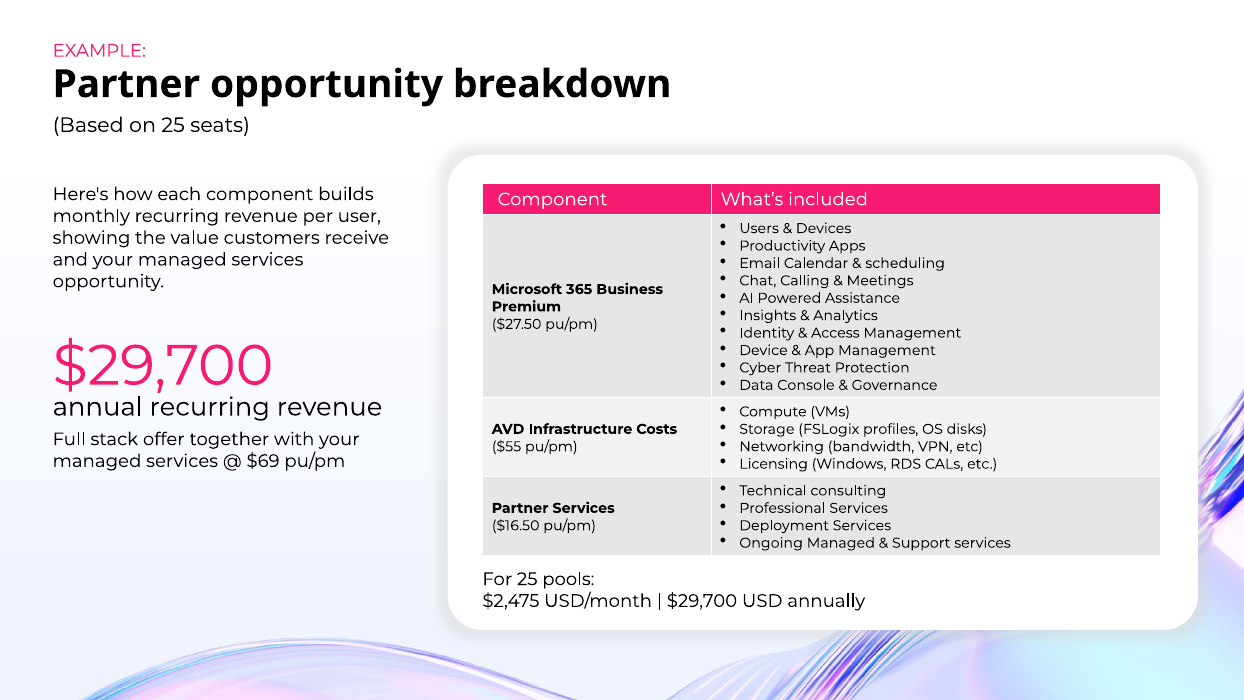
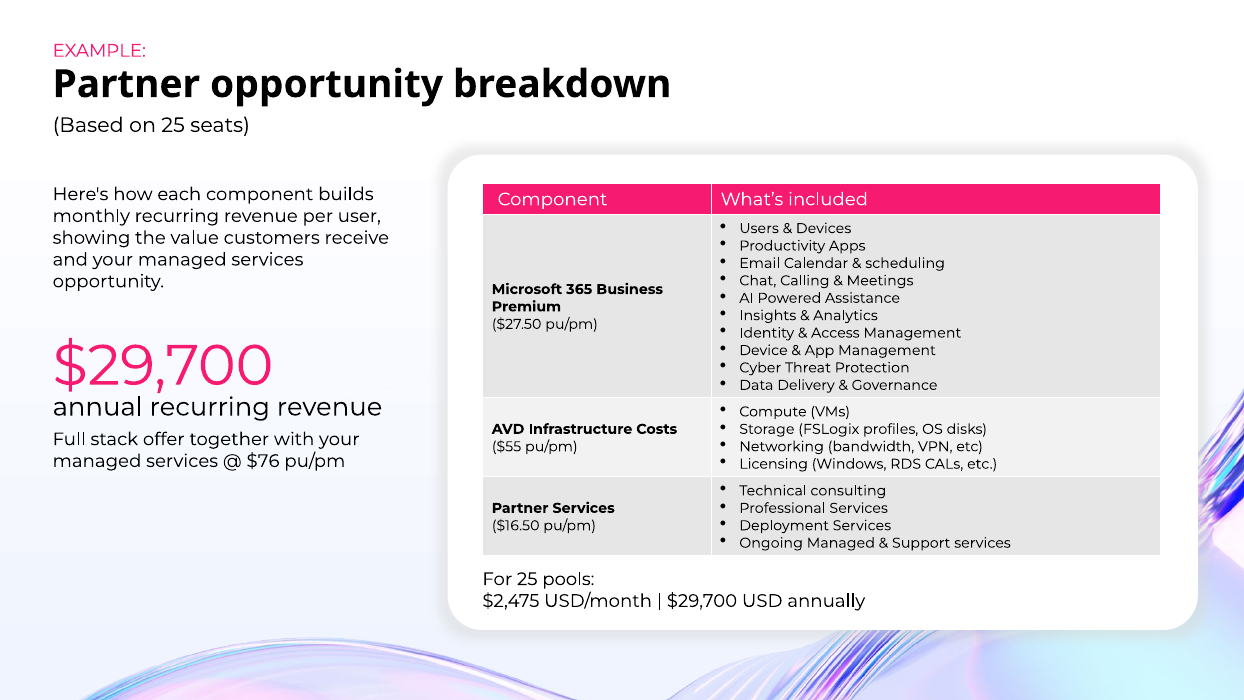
Console: Console -> Delivery (806, 385)
$69: $69 -> $76 (263, 461)
